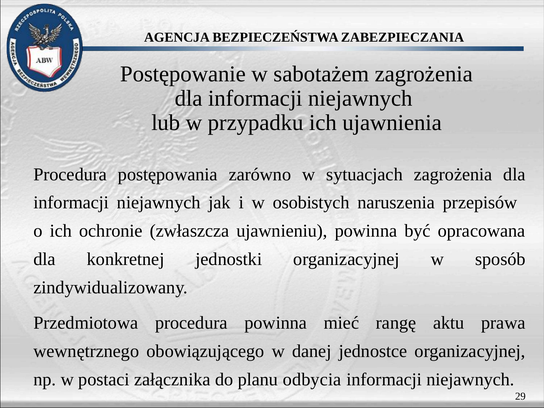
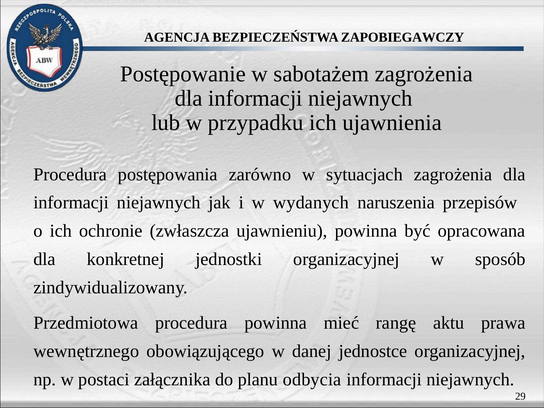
ZABEZPIECZANIA: ZABEZPIECZANIA -> ZAPOBIEGAWCZY (403, 37)
osobistych: osobistych -> wydanych (311, 203)
